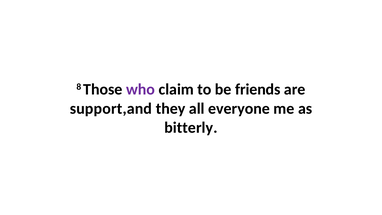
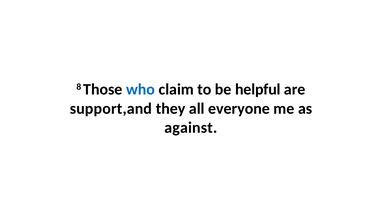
who colour: purple -> blue (141, 89)
friends: friends -> helpful (258, 89)
bitterly: bitterly -> against (191, 128)
